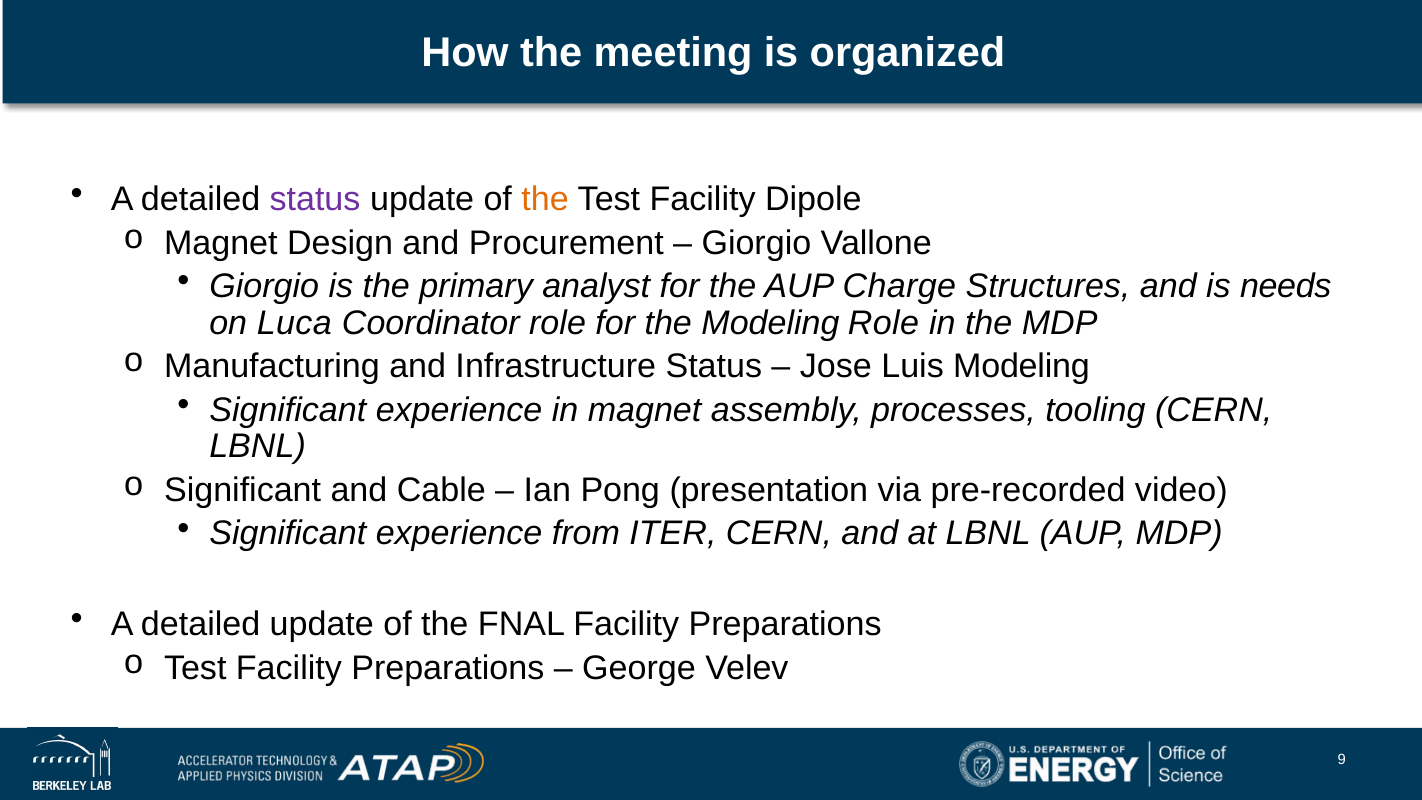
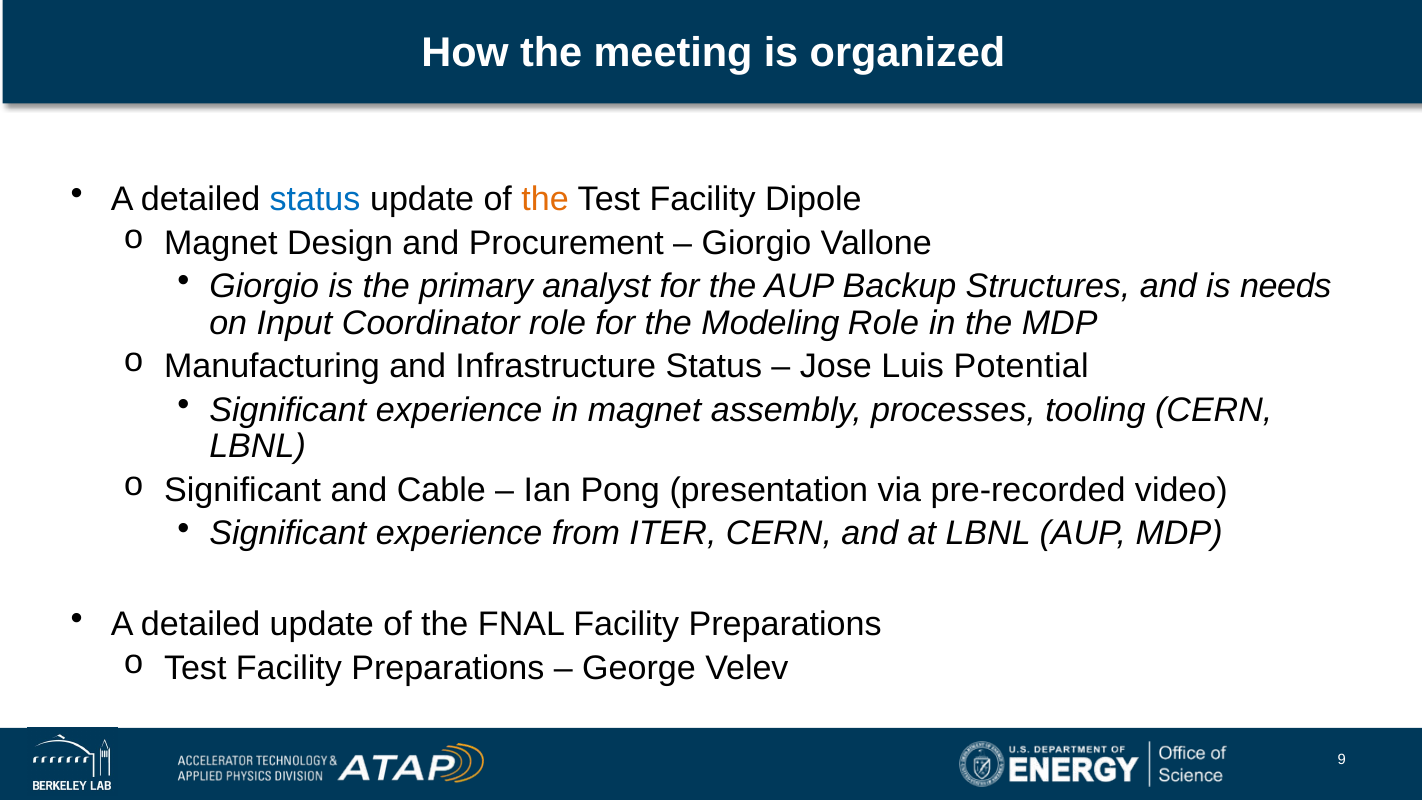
status colour: purple -> blue (315, 199)
Charge: Charge -> Backup (900, 286)
Luca: Luca -> Input (294, 323)
Luis Modeling: Modeling -> Potential (1021, 366)
